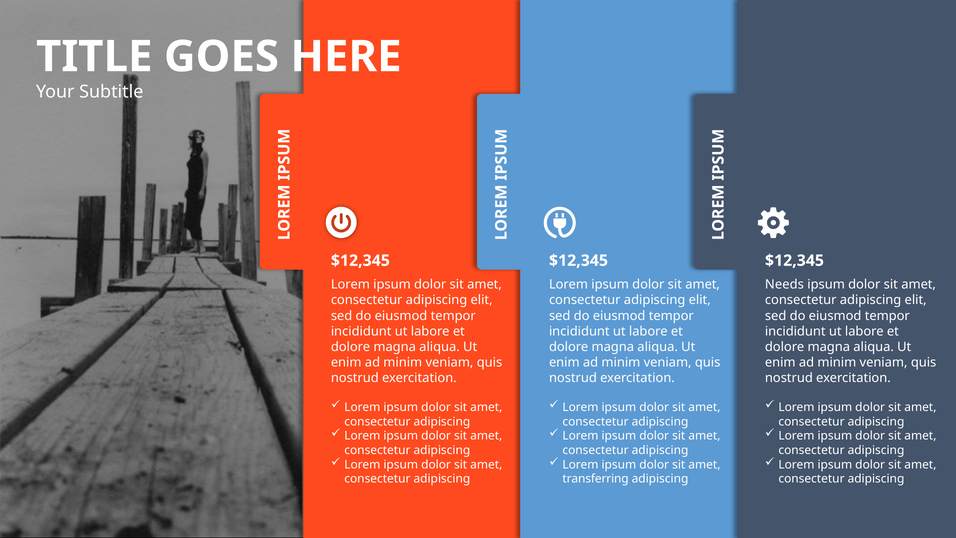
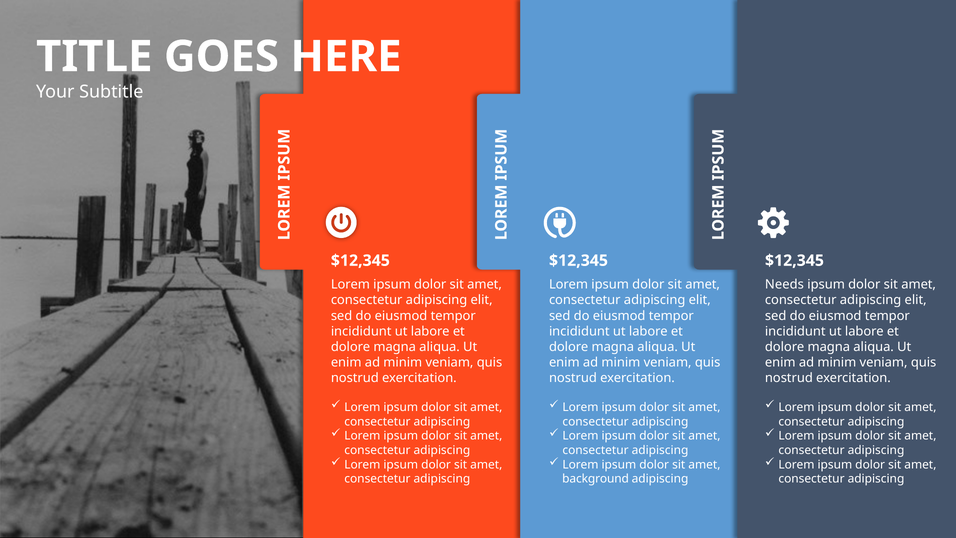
transferring: transferring -> background (596, 479)
